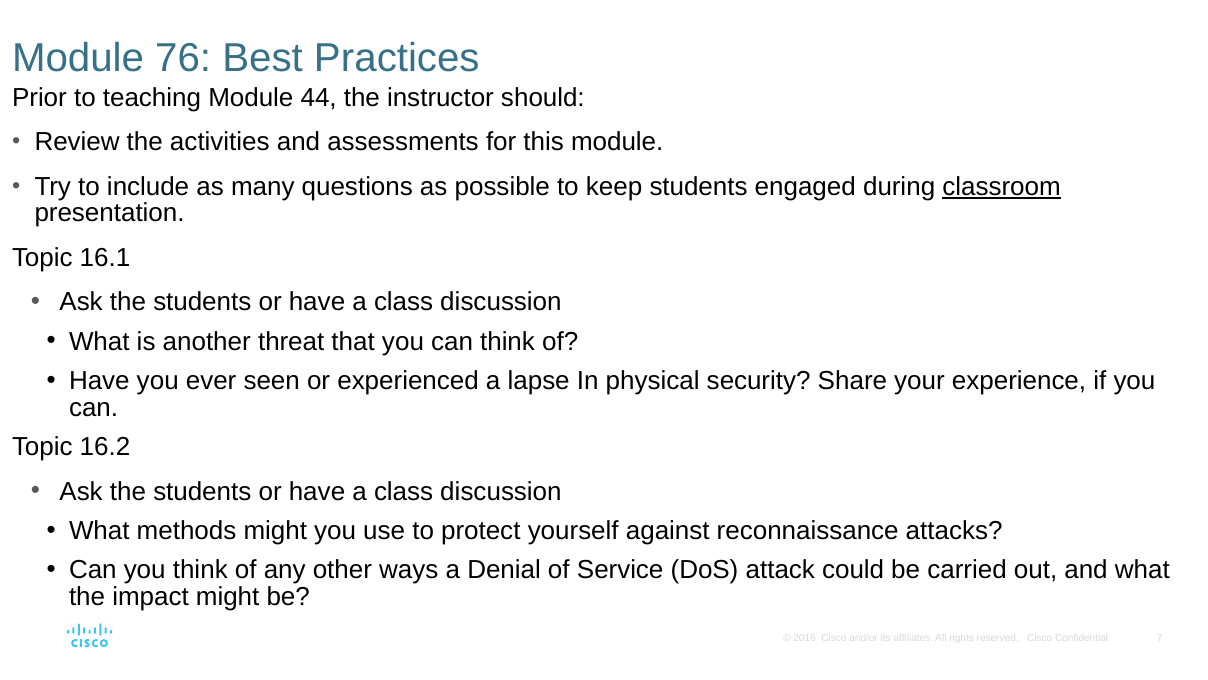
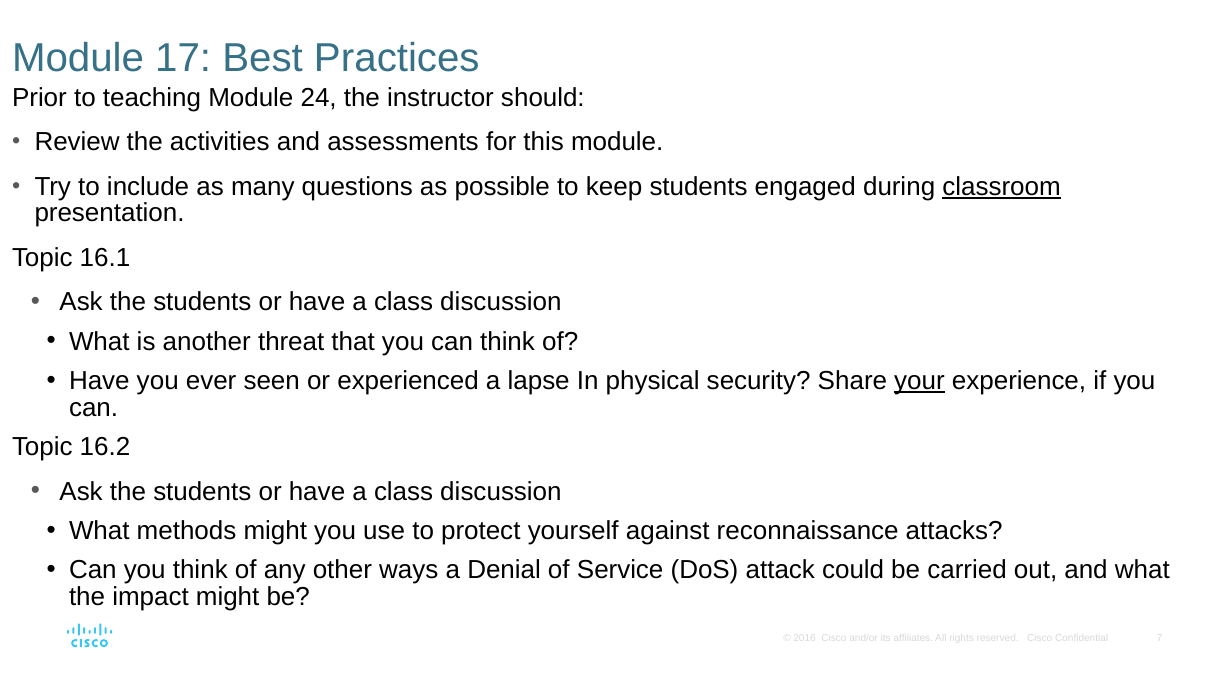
76: 76 -> 17 (183, 58)
44: 44 -> 24 (319, 98)
your underline: none -> present (919, 381)
